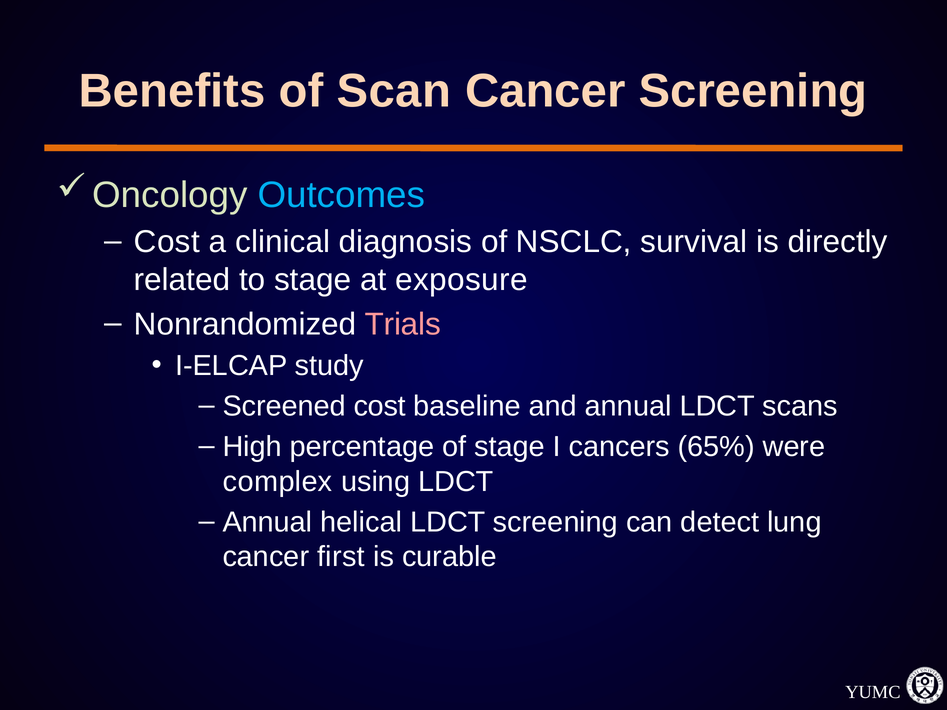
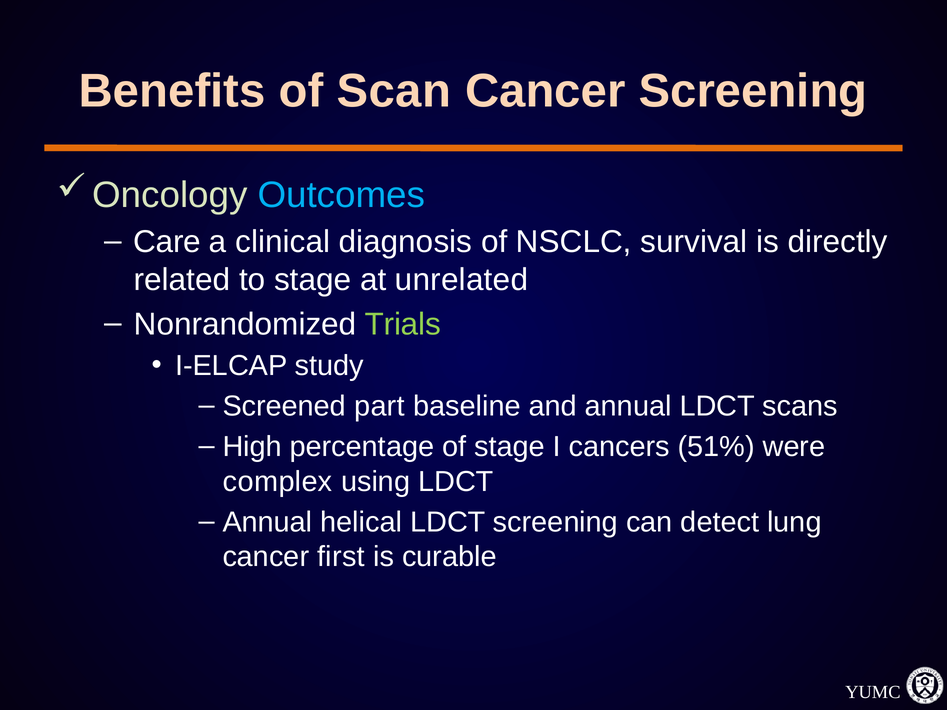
Cost: Cost -> Care (167, 242)
exposure: exposure -> unrelated (462, 280)
Trials colour: pink -> light green (403, 324)
Screened cost: cost -> part (380, 407)
65%: 65% -> 51% (716, 447)
